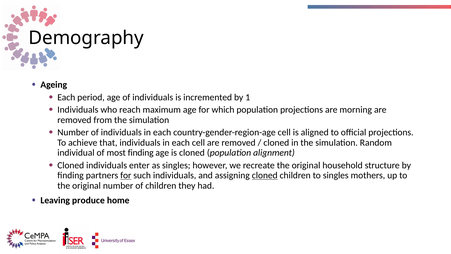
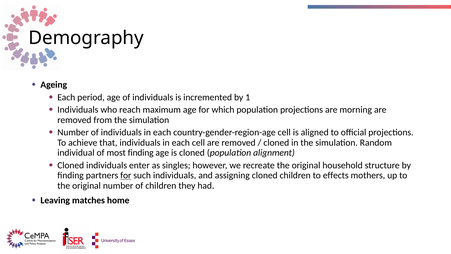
cloned underline: present -> none (265, 175)
to singles: singles -> effects (336, 175)
produce: produce -> matches (88, 200)
